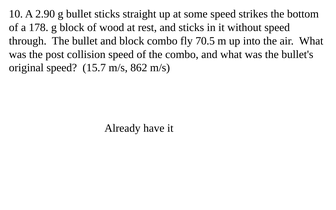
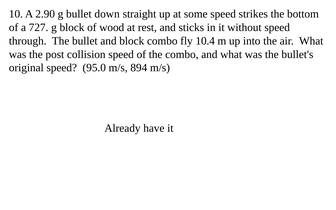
bullet sticks: sticks -> down (107, 14)
178: 178 -> 727 (39, 27)
70.5: 70.5 -> 10.4 (205, 41)
15.7: 15.7 -> 95.0 (94, 68)
862: 862 -> 894 (139, 68)
